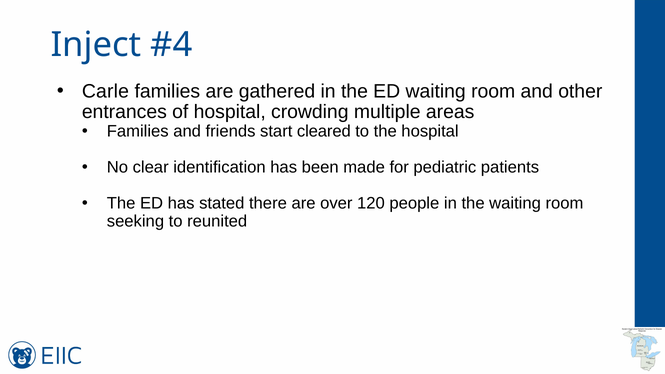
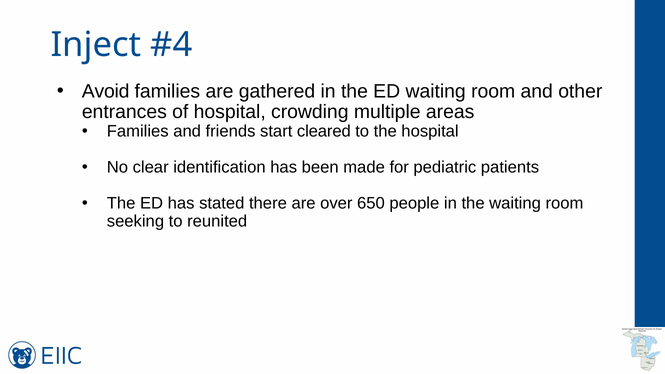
Carle: Carle -> Avoid (106, 91)
120: 120 -> 650 (371, 203)
